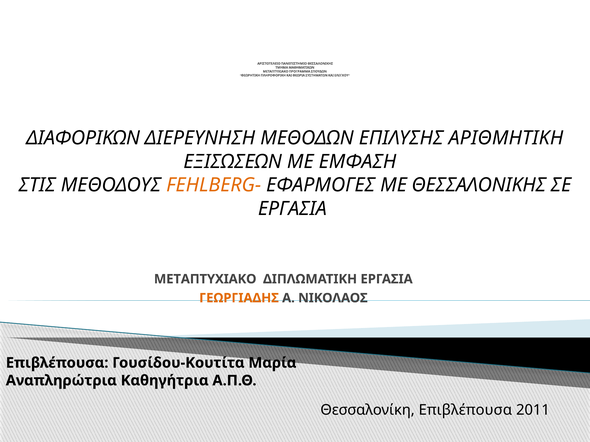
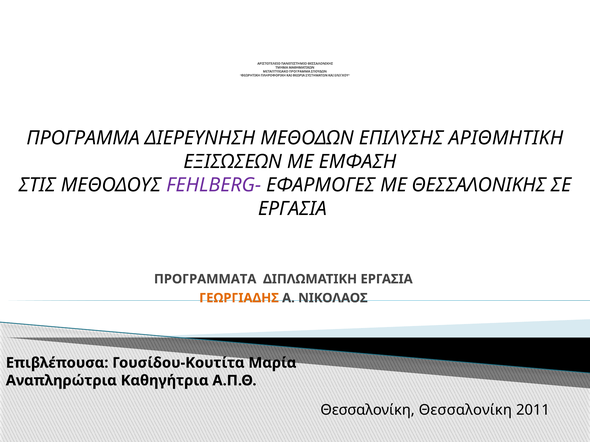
ΔΙΑΦΟΡΙΚΩΝ: ΔΙΑΦΟΡΙΚΩΝ -> ΠΡΟΓΡΑΜΜΑ (83, 138)
FEHLBERG- colour: orange -> purple (214, 185)
ΜΕΤΑΠΤΥΧΙΑΚΟ: ΜΕΤΑΠΤΥΧΙΑΚΟ -> ΠΡΟΓΡΑΜΜΑΤΑ (205, 279)
Θεσσαλονίκη Επιβλέπουσα: Επιβλέπουσα -> Θεσσαλονίκη (465, 411)
